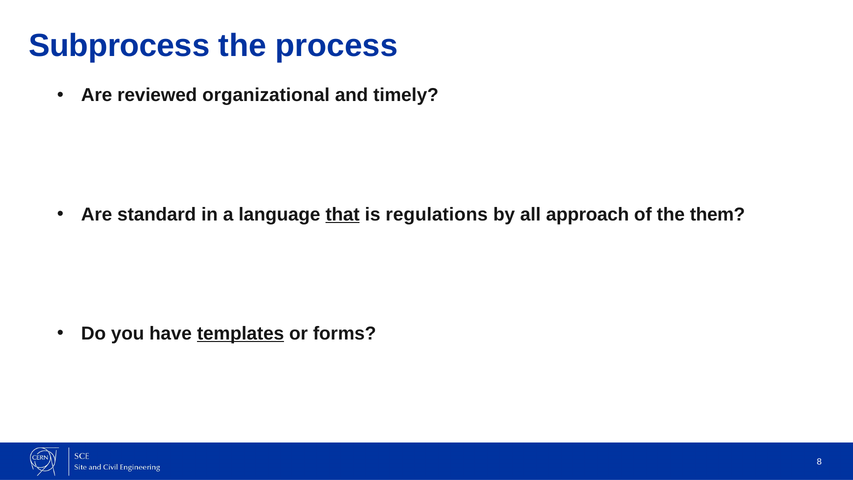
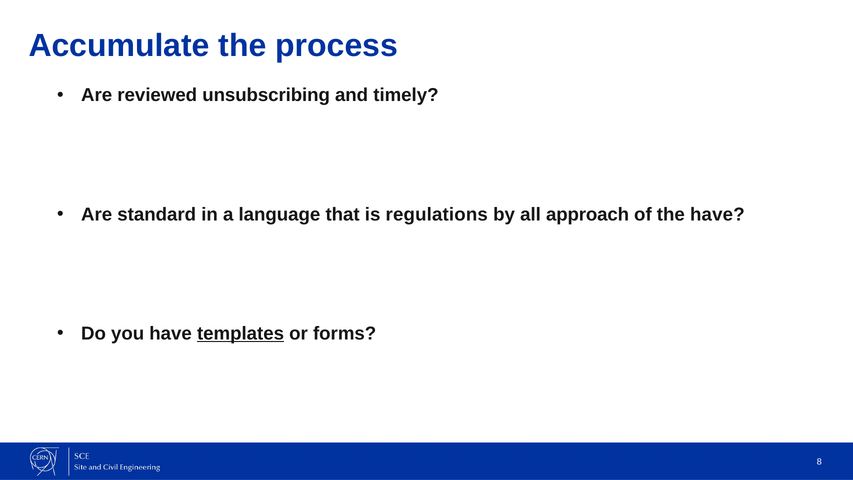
Subprocess: Subprocess -> Accumulate (119, 46)
organizational: organizational -> unsubscribing (266, 95)
that underline: present -> none (343, 214)
the them: them -> have (717, 214)
